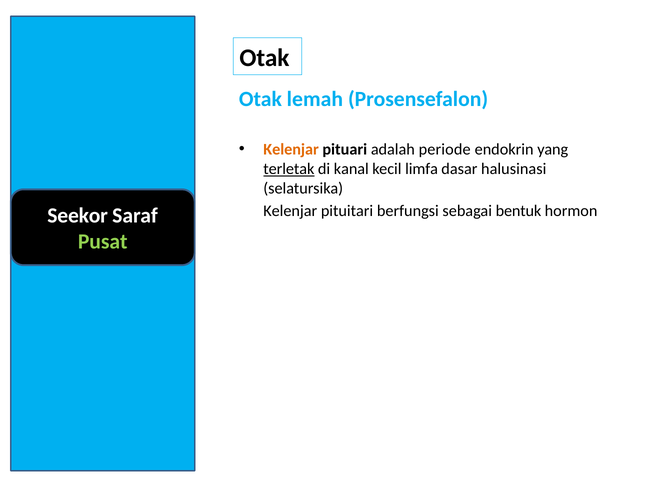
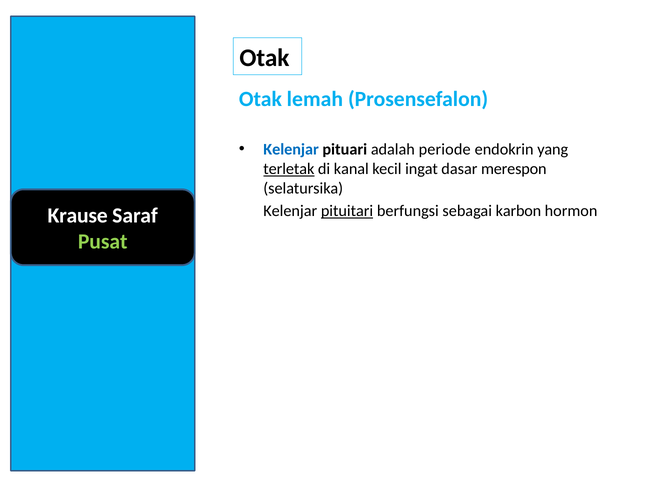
Kelenjar colour: orange -> blue (291, 149)
limfa: limfa -> ingat (422, 169)
halusinasi: halusinasi -> merespon (514, 169)
pituitari underline: none -> present (347, 211)
bentuk: bentuk -> karbon (518, 211)
Seekor: Seekor -> Krause (78, 216)
